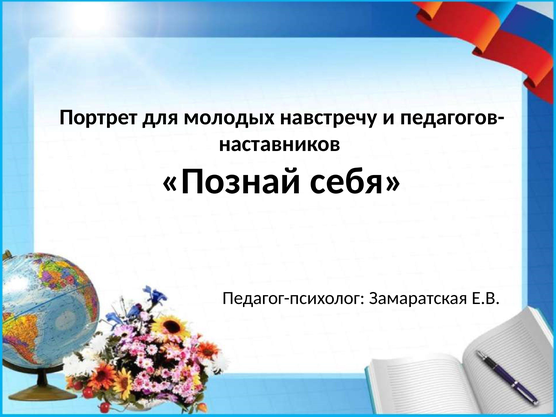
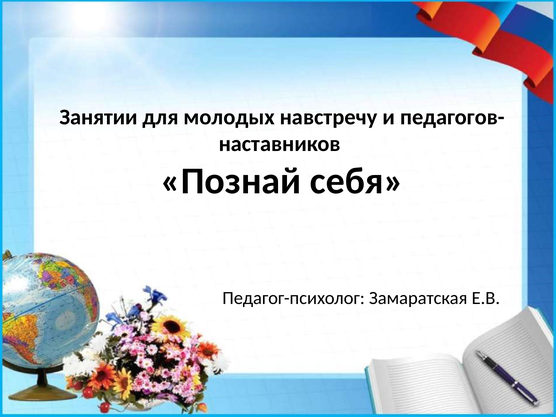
Портрет: Портрет -> Занятии (98, 117)
